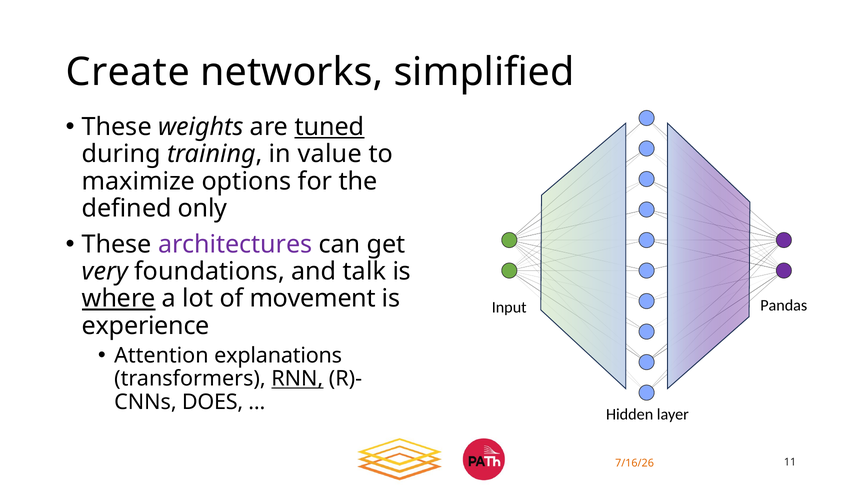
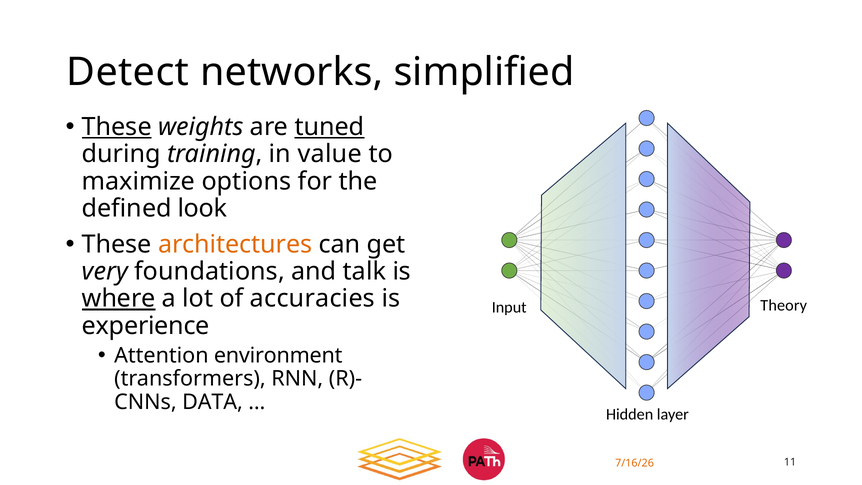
Create: Create -> Detect (128, 72)
These underline: none -> present (117, 127)
only: only -> look (203, 208)
architectures colour: purple -> orange (235, 244)
movement: movement -> accuracies (312, 299)
Pandas: Pandas -> Theory (784, 305)
explanations: explanations -> environment (278, 355)
RNN underline: present -> none (297, 379)
DOES: DOES -> DATA (213, 402)
